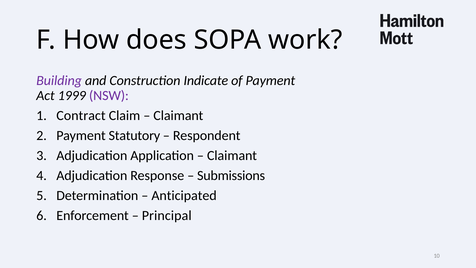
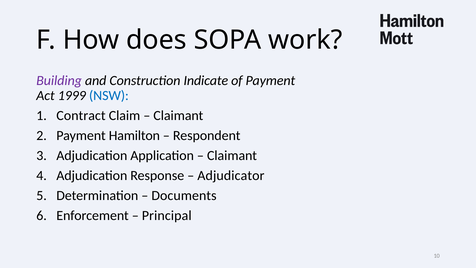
NSW colour: purple -> blue (109, 95)
Statutory: Statutory -> Hamilton (134, 135)
Submissions: Submissions -> Adjudicator (231, 175)
Anticipated: Anticipated -> Documents (184, 195)
